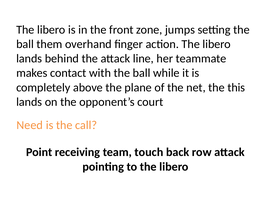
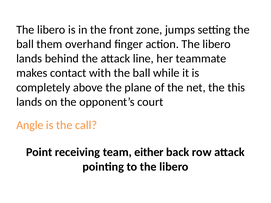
Need: Need -> Angle (30, 125)
touch: touch -> either (149, 152)
